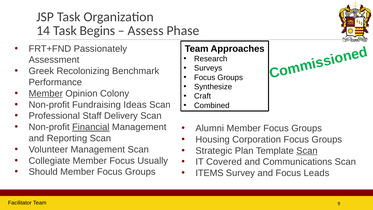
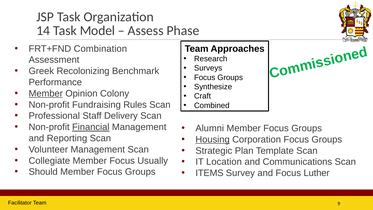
Begins: Begins -> Model (97, 31)
Passionately: Passionately -> Combination (100, 49)
Ideas: Ideas -> Rules (135, 105)
Housing underline: none -> present (213, 139)
Scan underline: present -> none (307, 151)
Covered: Covered -> Location (224, 162)
Leads: Leads -> Luther (317, 173)
